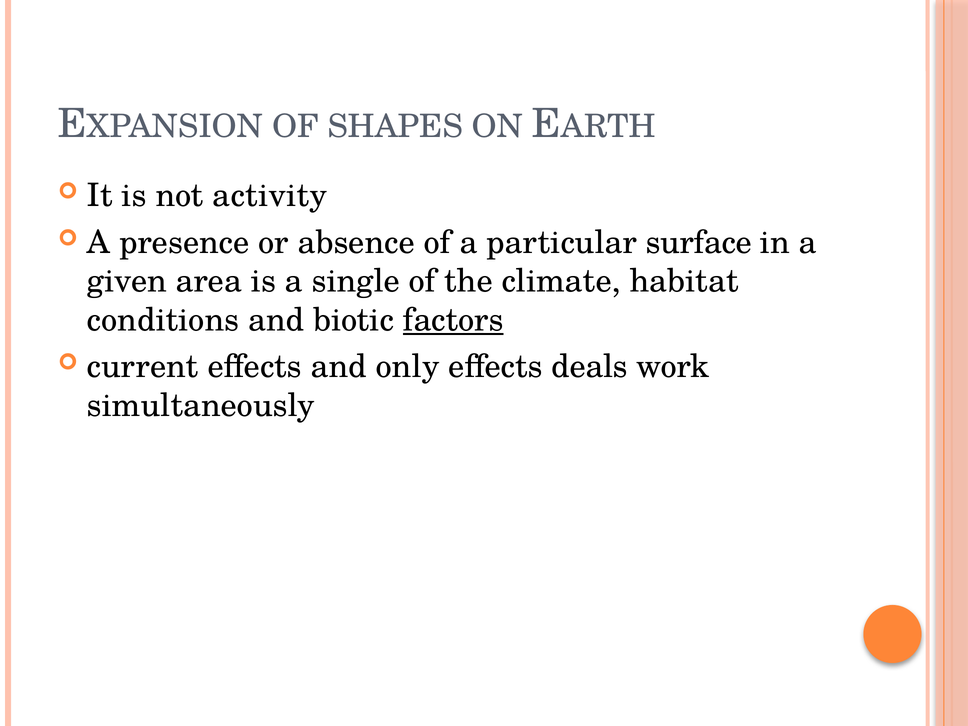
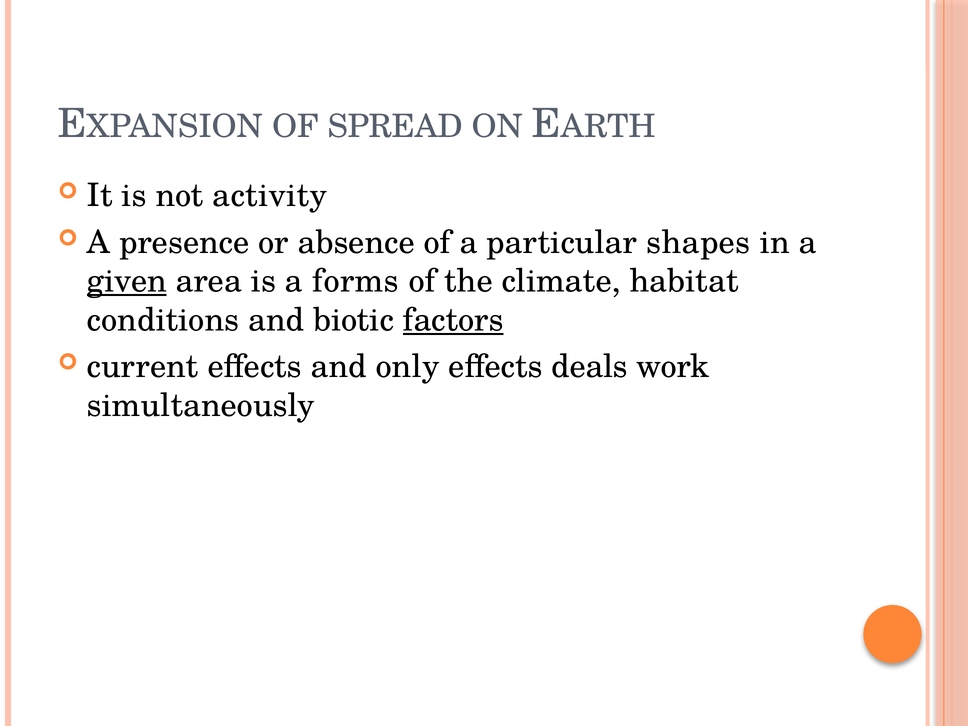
SHAPES: SHAPES -> SPREAD (395, 127)
surface: surface -> shapes (698, 243)
given underline: none -> present (127, 281)
single: single -> forms (356, 281)
